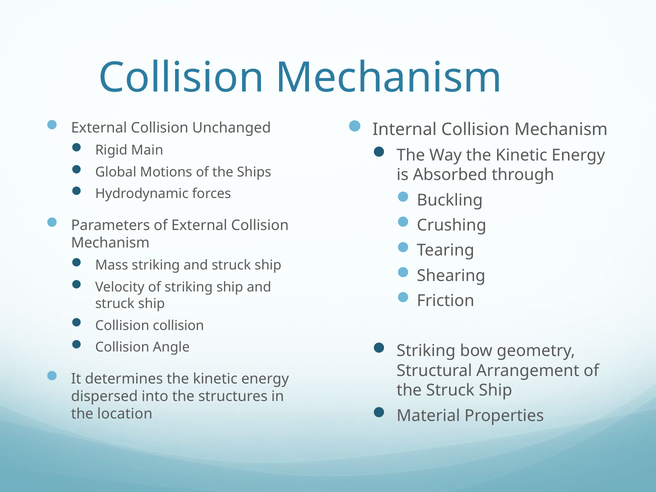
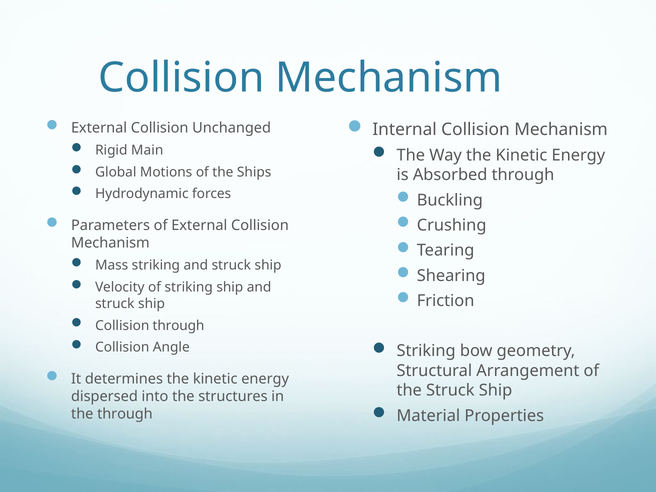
Collision collision: collision -> through (178, 326)
the location: location -> through (125, 414)
